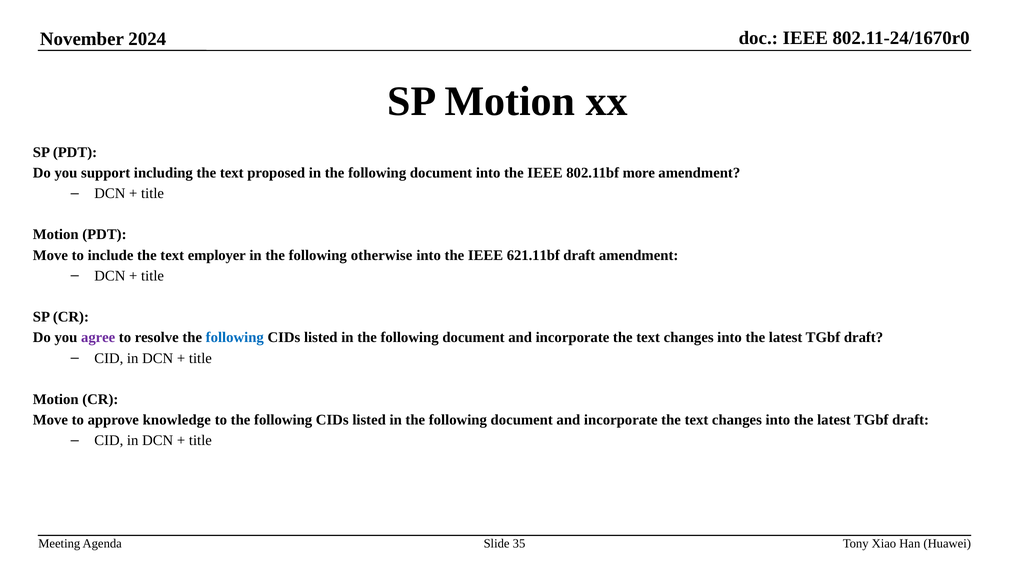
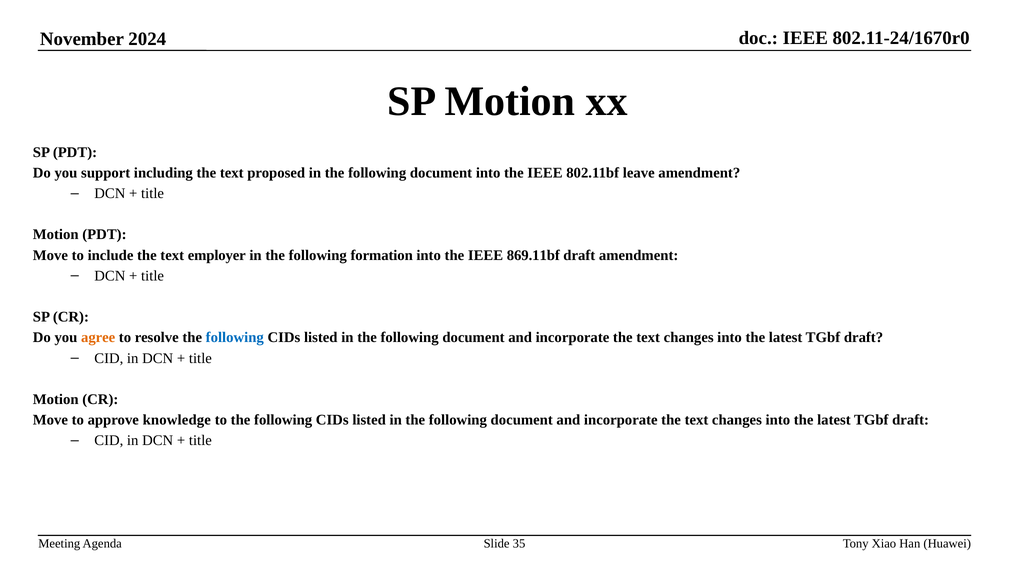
more: more -> leave (639, 173)
otherwise: otherwise -> formation (382, 255)
621.11bf: 621.11bf -> 869.11bf (533, 255)
agree colour: purple -> orange (98, 338)
